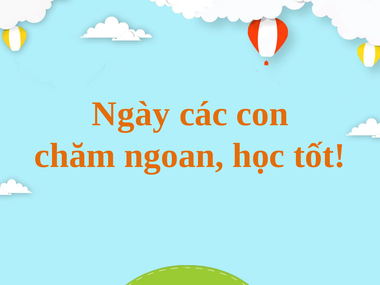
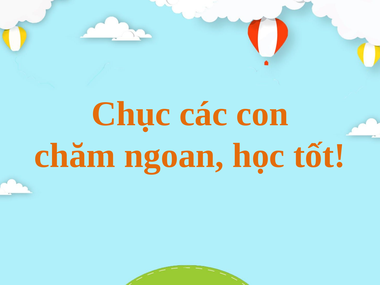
Ngày: Ngày -> Chục (131, 114)
